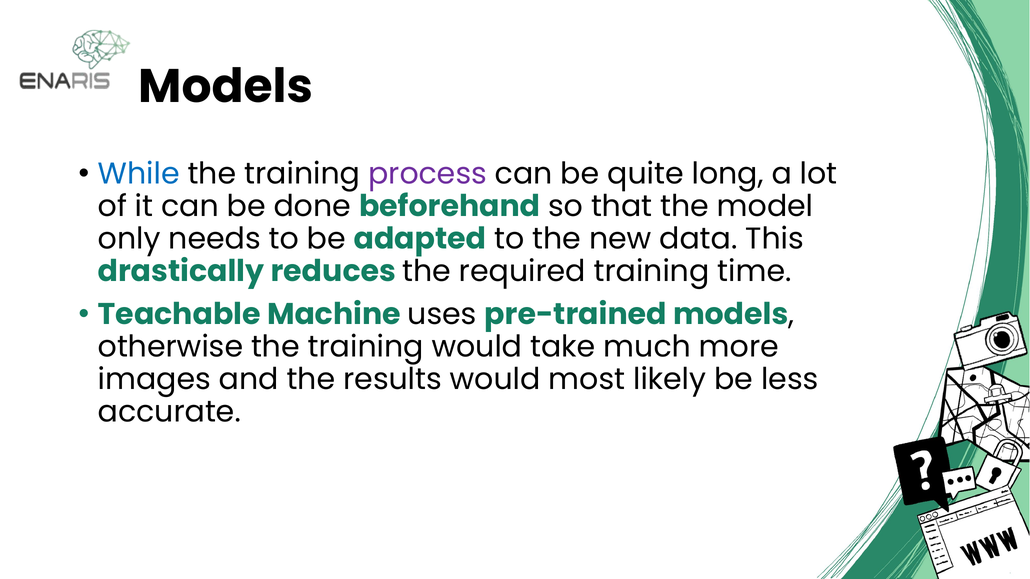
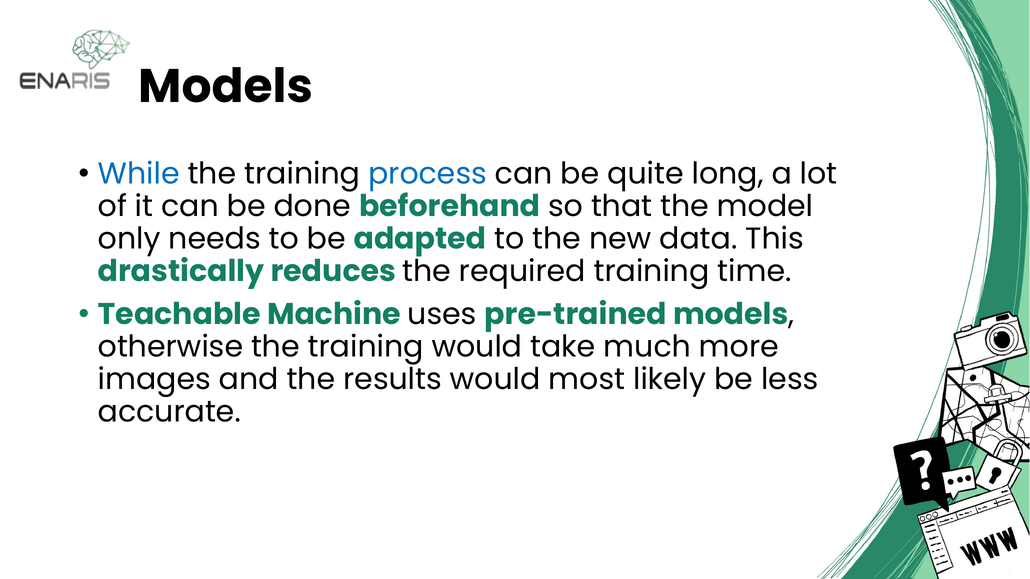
process colour: purple -> blue (428, 174)
